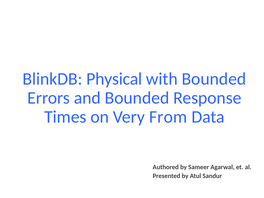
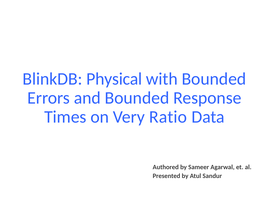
From: From -> Ratio (168, 117)
